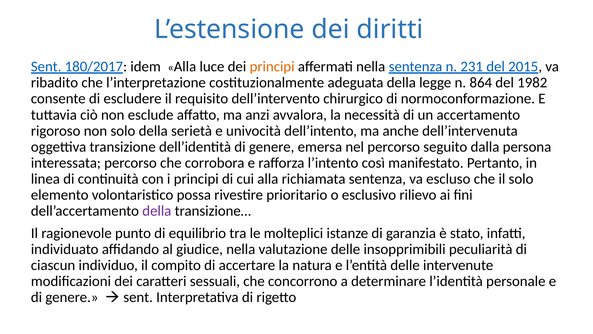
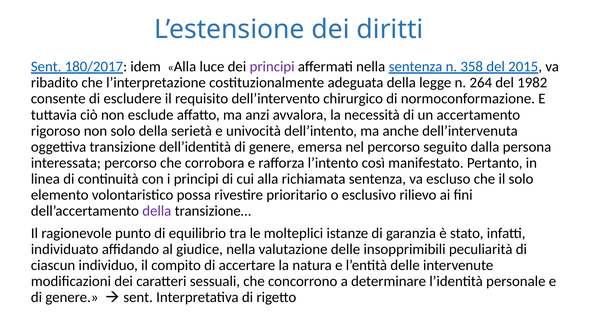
principi colour: orange -> purple (272, 67)
231: 231 -> 358 (472, 67)
864: 864 -> 264 (481, 83)
